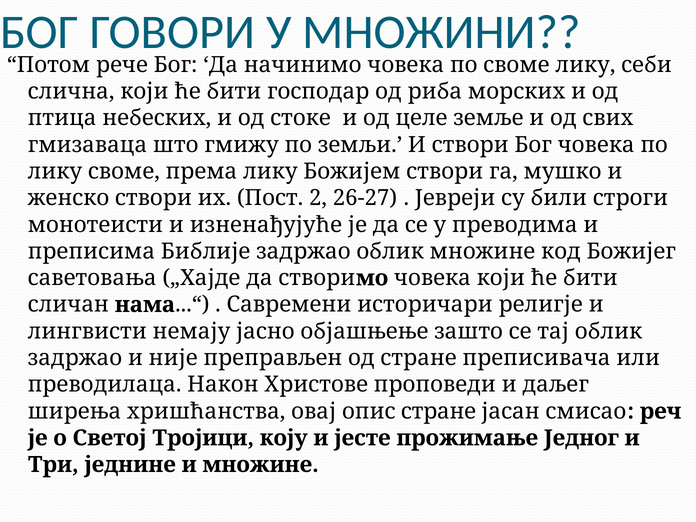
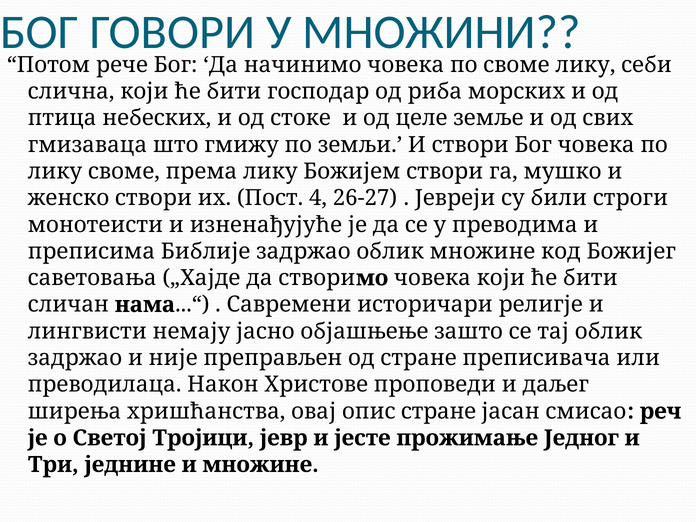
2: 2 -> 4 (318, 198)
коју: коју -> јевр (284, 438)
